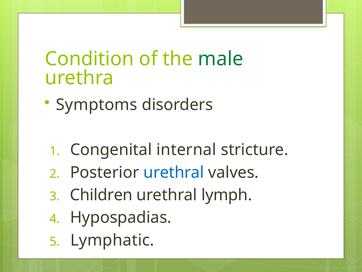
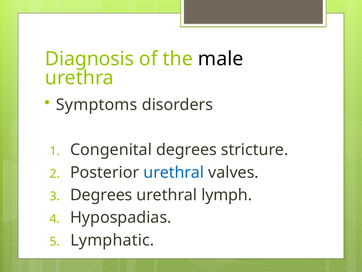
Condition: Condition -> Diagnosis (89, 59)
male colour: green -> black (221, 59)
Congenital internal: internal -> degrees (186, 150)
Children: Children -> Degrees (101, 195)
